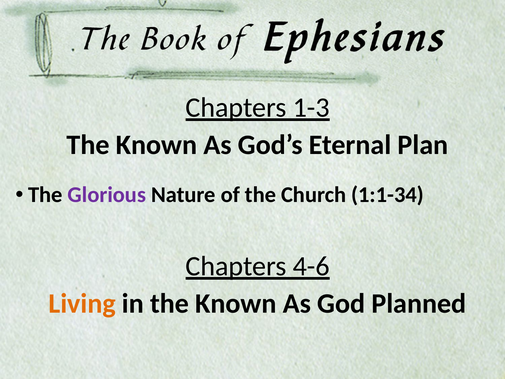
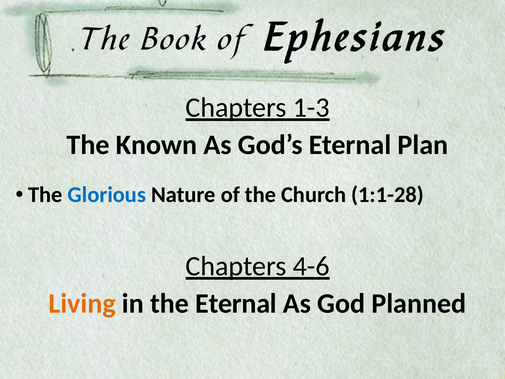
Glorious colour: purple -> blue (107, 195)
1:1-34: 1:1-34 -> 1:1-28 (388, 195)
in the Known: Known -> Eternal (236, 303)
